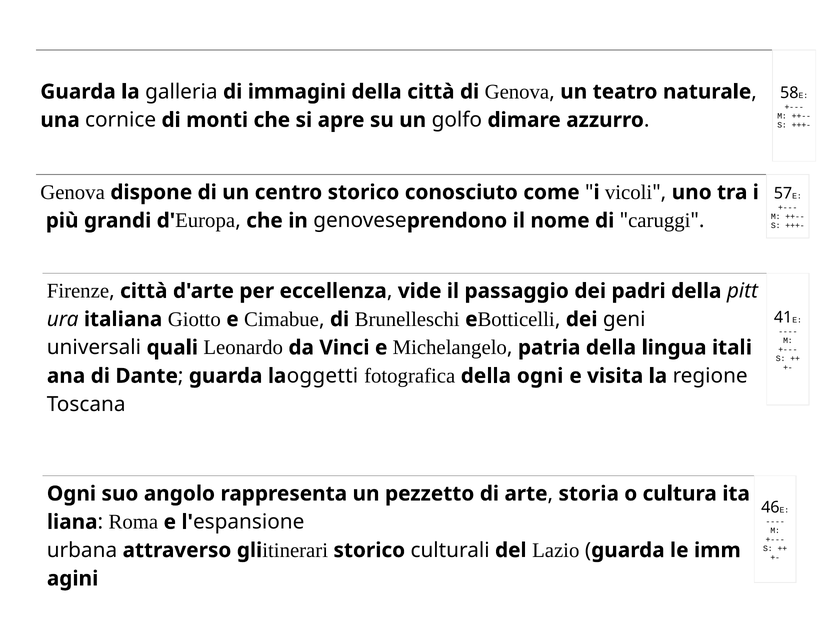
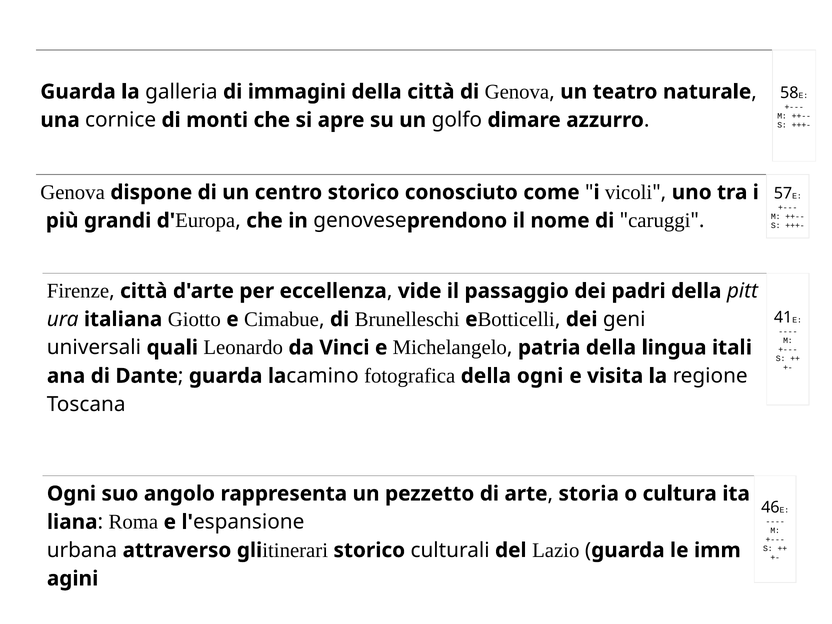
oggetti: oggetti -> camino (323, 376)
